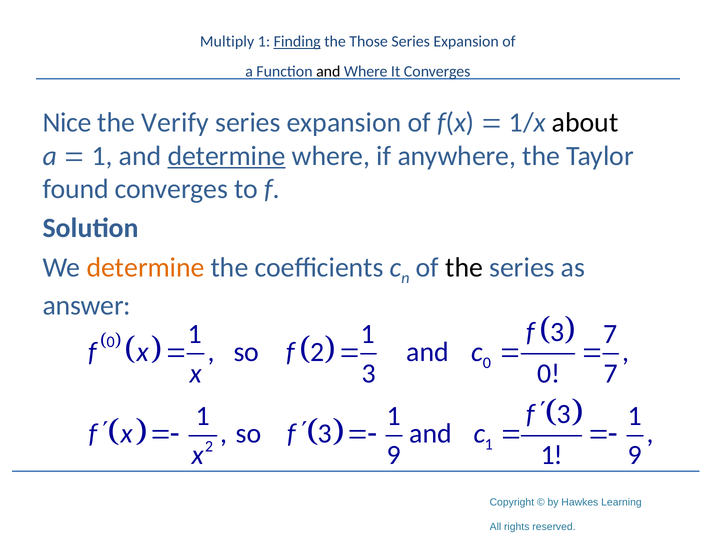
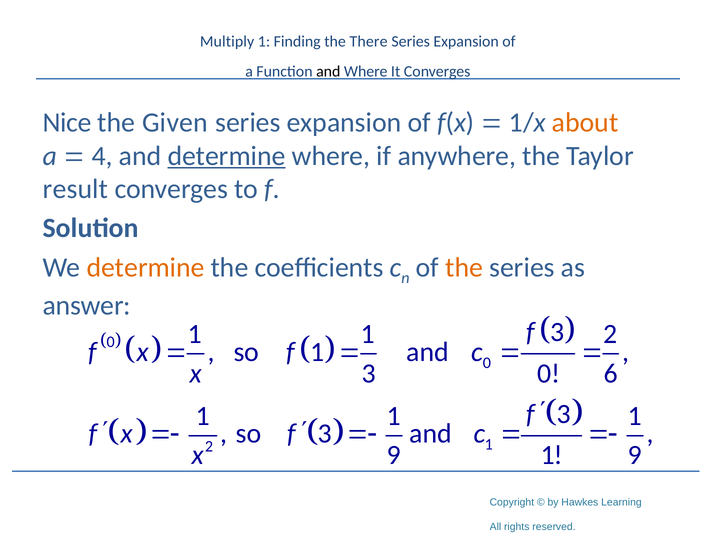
Finding underline: present -> none (297, 42)
Those: Those -> There (369, 42)
Verify: Verify -> Given (175, 122)
about colour: black -> orange (585, 122)
1: 1 -> 4 (102, 156)
found: found -> result (76, 189)
the colour: black -> orange (464, 267)
1 1 7: 7 -> 2 (610, 334)
2: 2 -> 1 (317, 352)
7: 7 -> 6 (611, 373)
